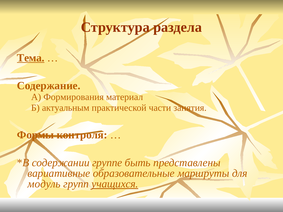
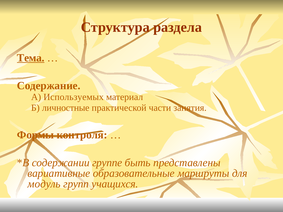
Формирования: Формирования -> Используемых (74, 97)
актуальным: актуальным -> личностные (66, 108)
учащихся underline: present -> none (115, 184)
